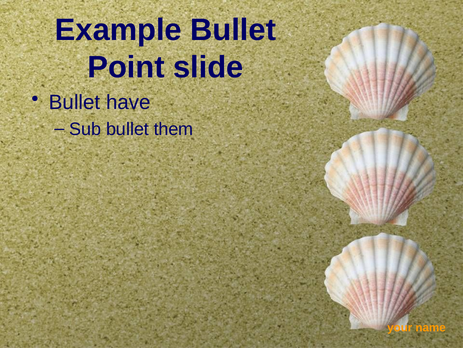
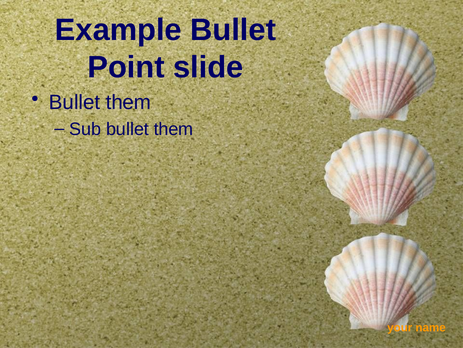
have: have -> them (128, 102)
